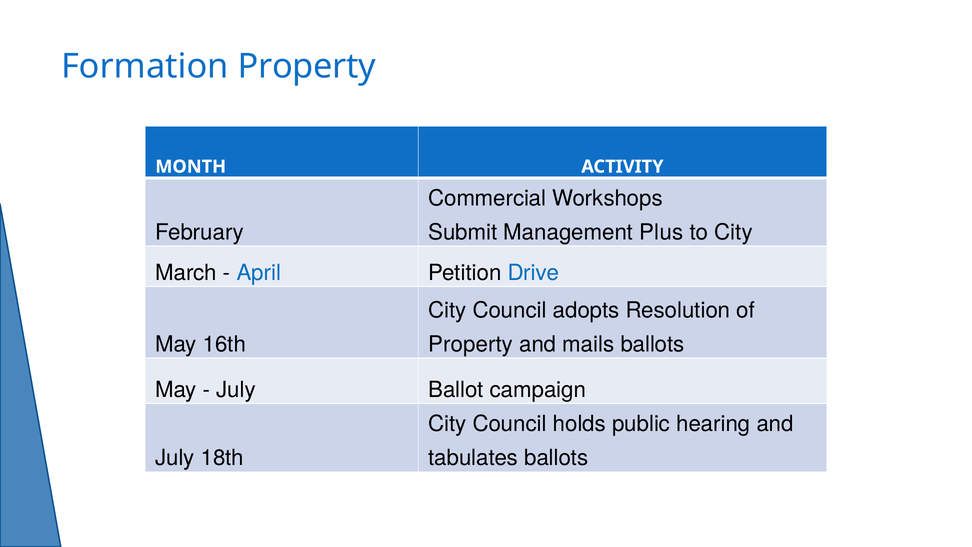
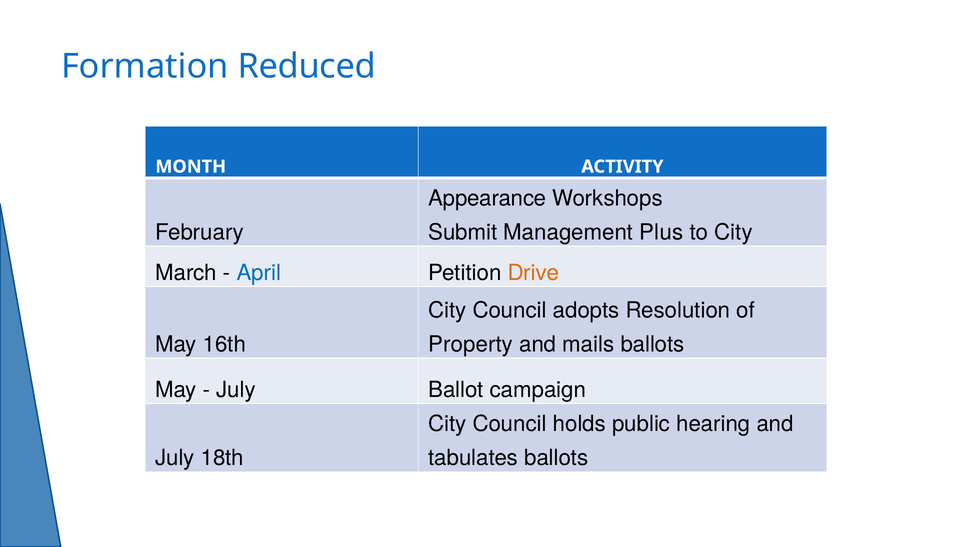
Formation Property: Property -> Reduced (307, 67)
Commercial: Commercial -> Appearance (487, 198)
Drive colour: blue -> orange (533, 273)
